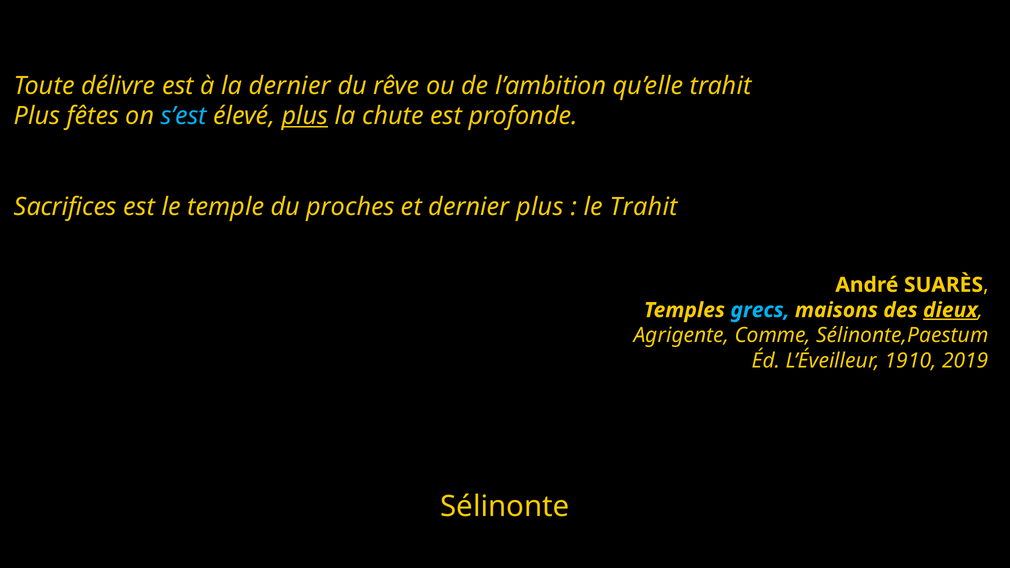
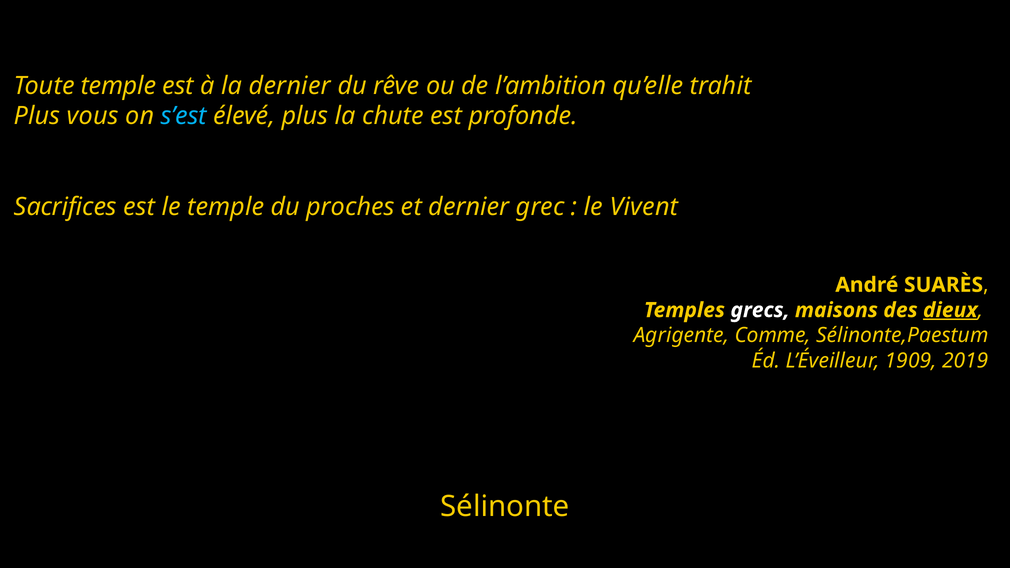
Toute délivre: délivre -> temple (118, 86)
fêtes: fêtes -> vous (93, 116)
plus underline: present -> none (305, 116)
dernier plus: plus -> grec (540, 207)
le Trahit: Trahit -> Vivent (644, 207)
grecs colour: light blue -> white (760, 310)
1910: 1910 -> 1909 (911, 361)
